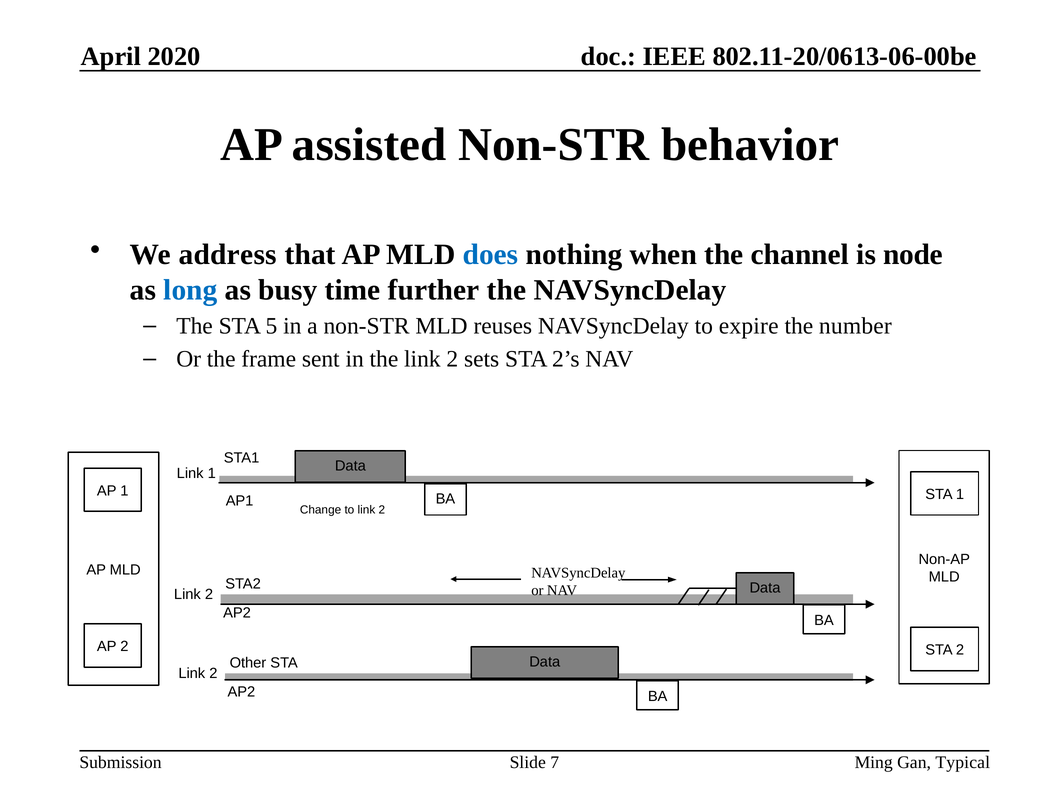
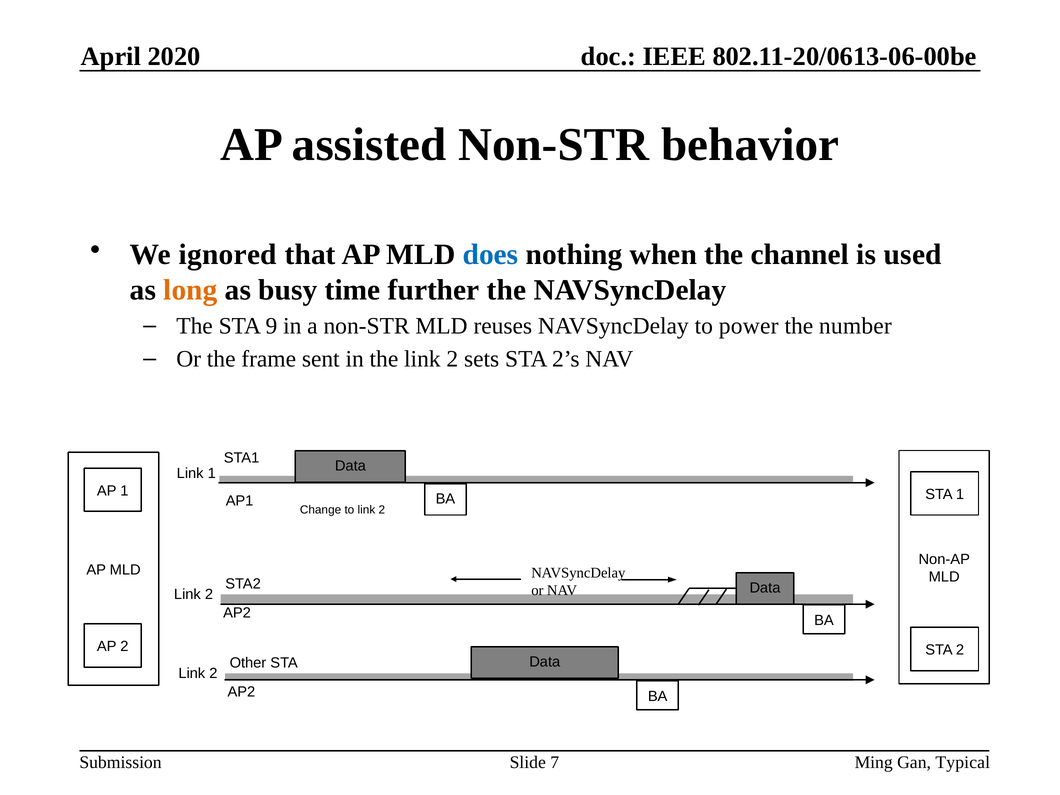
address: address -> ignored (228, 255)
node: node -> used (913, 255)
long colour: blue -> orange (190, 290)
5: 5 -> 9 (271, 326)
expire: expire -> power (749, 326)
